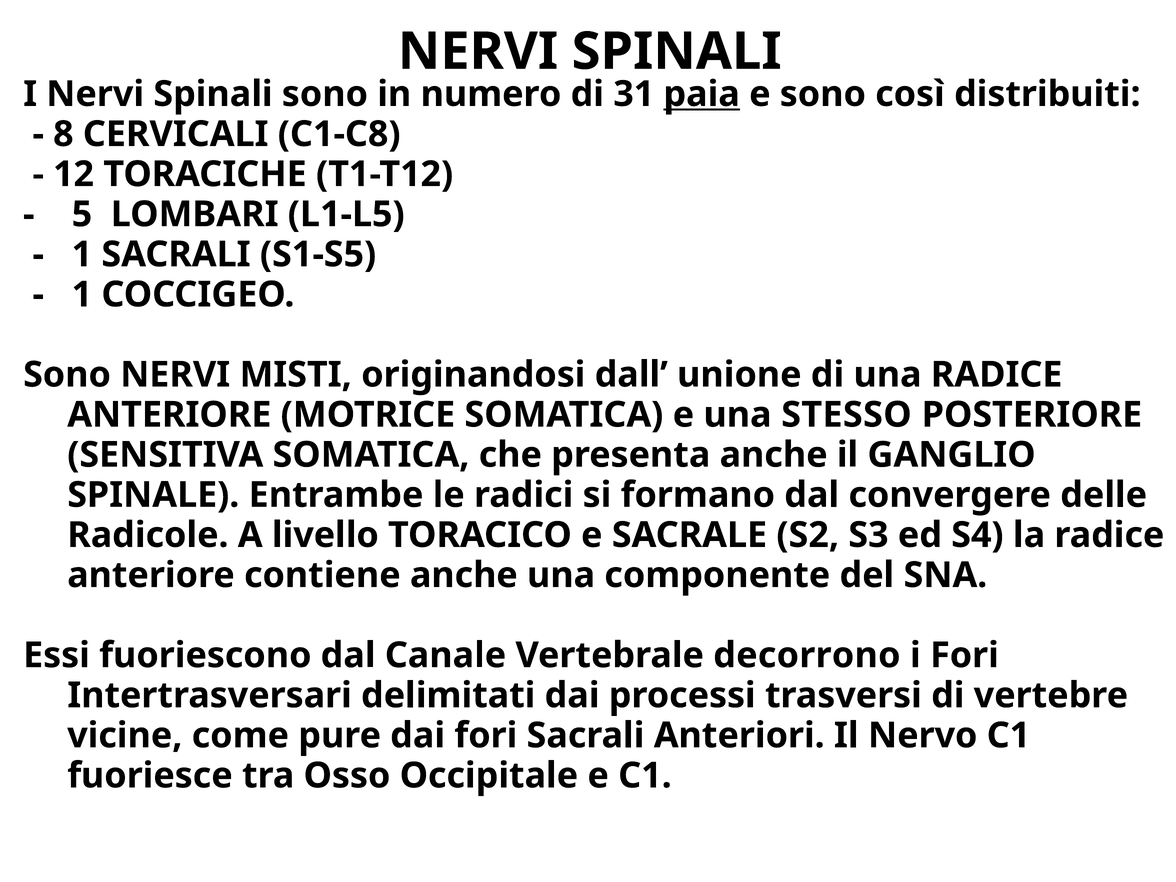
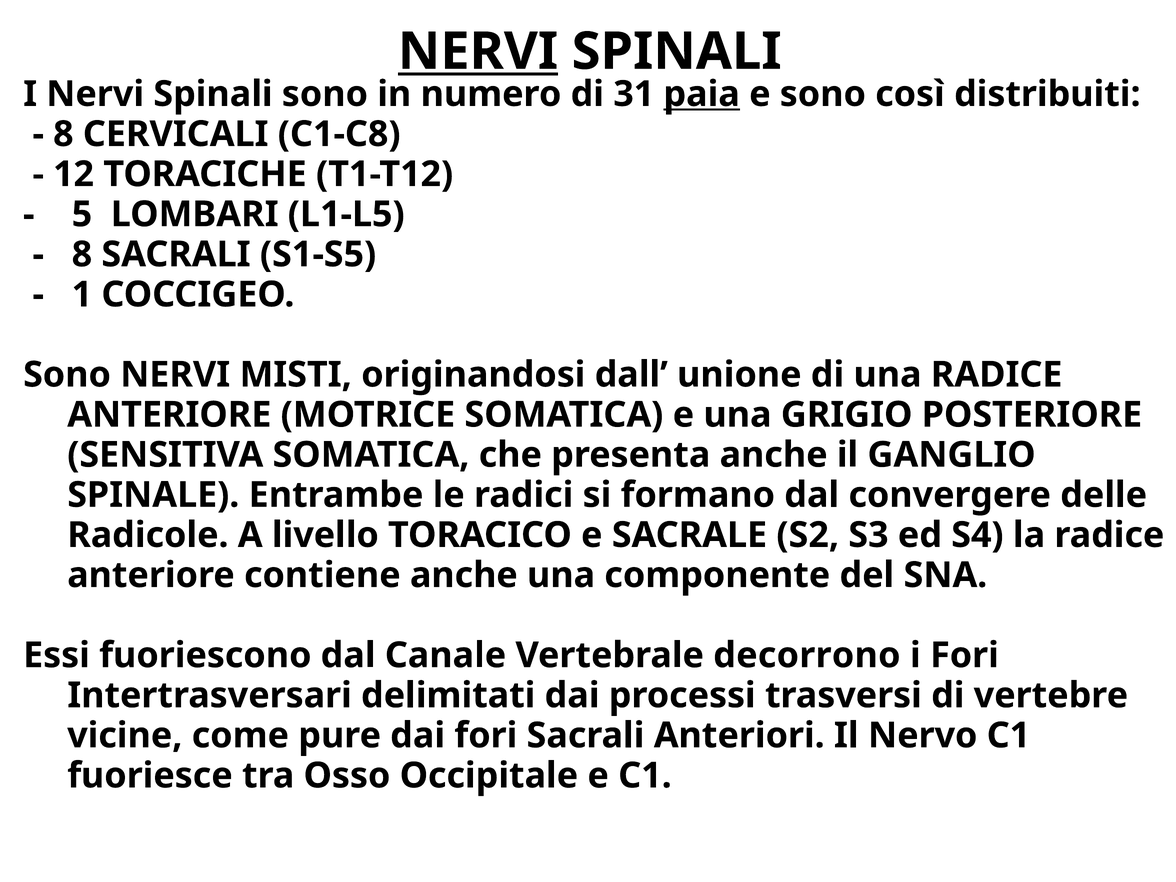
NERVI underline: none -> present (478, 52)
1: 1 -> 8 (82, 254)
STESSO: STESSO -> GRIGIO (847, 415)
